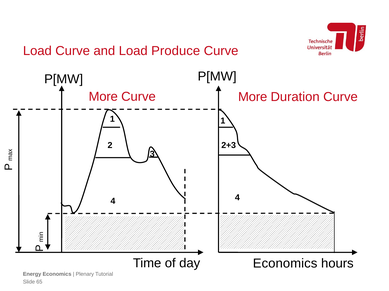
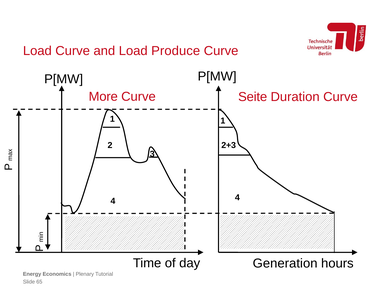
Curve More: More -> Seite (253, 97)
Economics: Economics -> Generation (285, 264)
